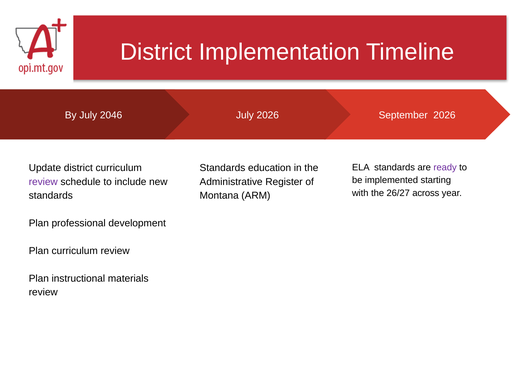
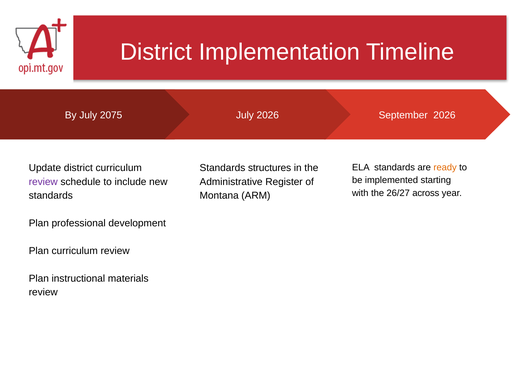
2046: 2046 -> 2075 (111, 115)
ready colour: purple -> orange (445, 168)
education: education -> structures (270, 168)
